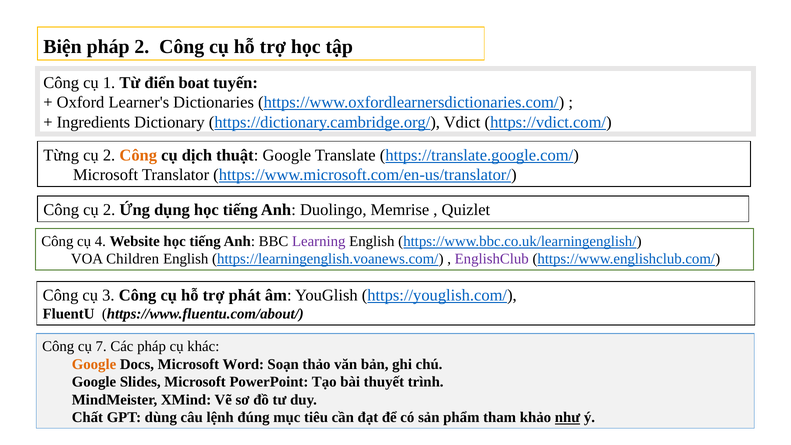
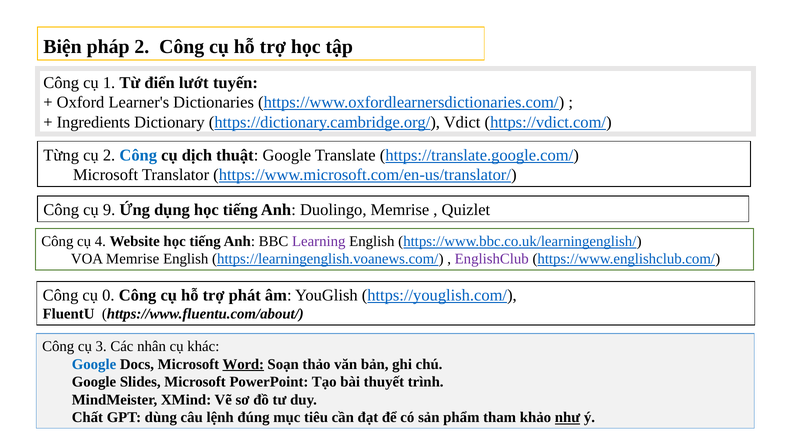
boat: boat -> lướt (194, 83)
Công colour: orange -> blue (138, 155)
Công cụ 2: 2 -> 9 (109, 210)
VOA Children: Children -> Memrise (133, 259)
3: 3 -> 0 (108, 295)
7: 7 -> 3 (101, 346)
Các pháp: pháp -> nhân (152, 346)
Google colour: orange -> blue (94, 364)
Word underline: none -> present (243, 364)
